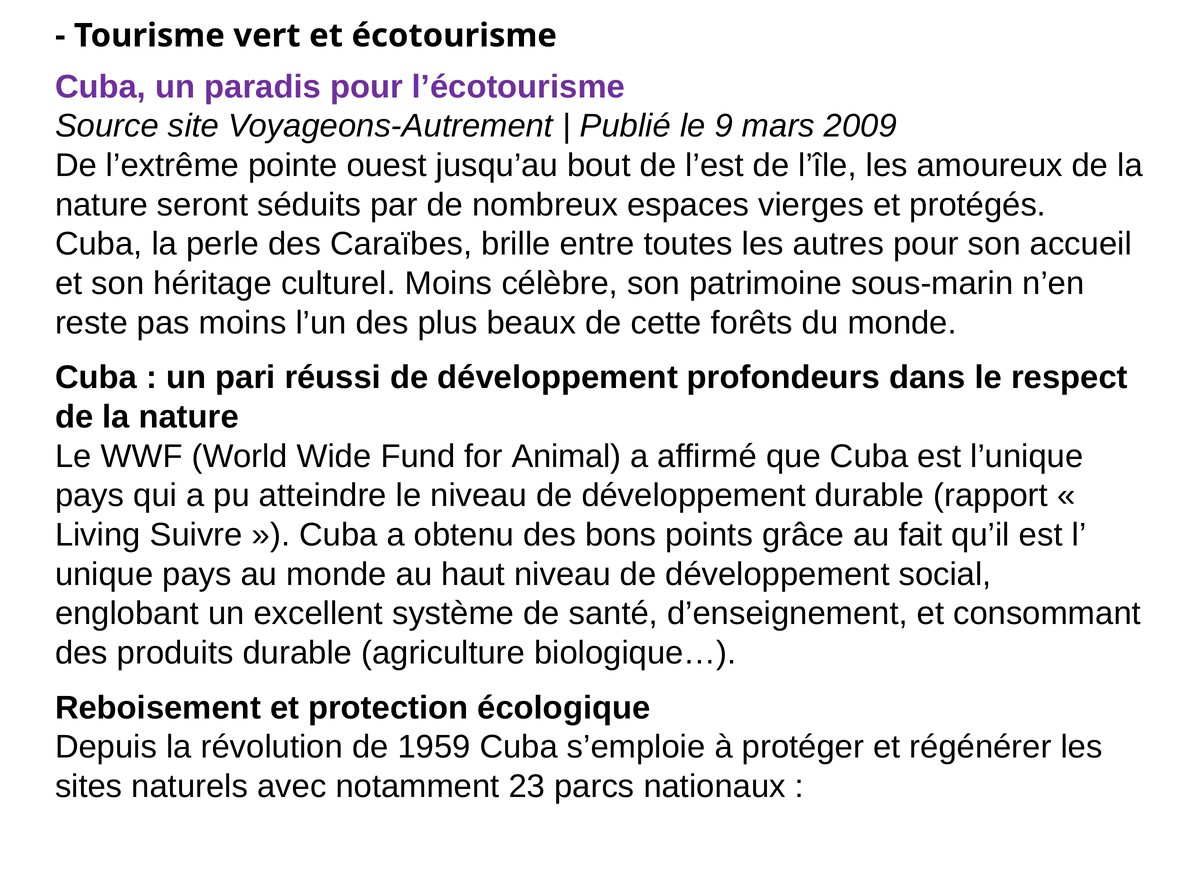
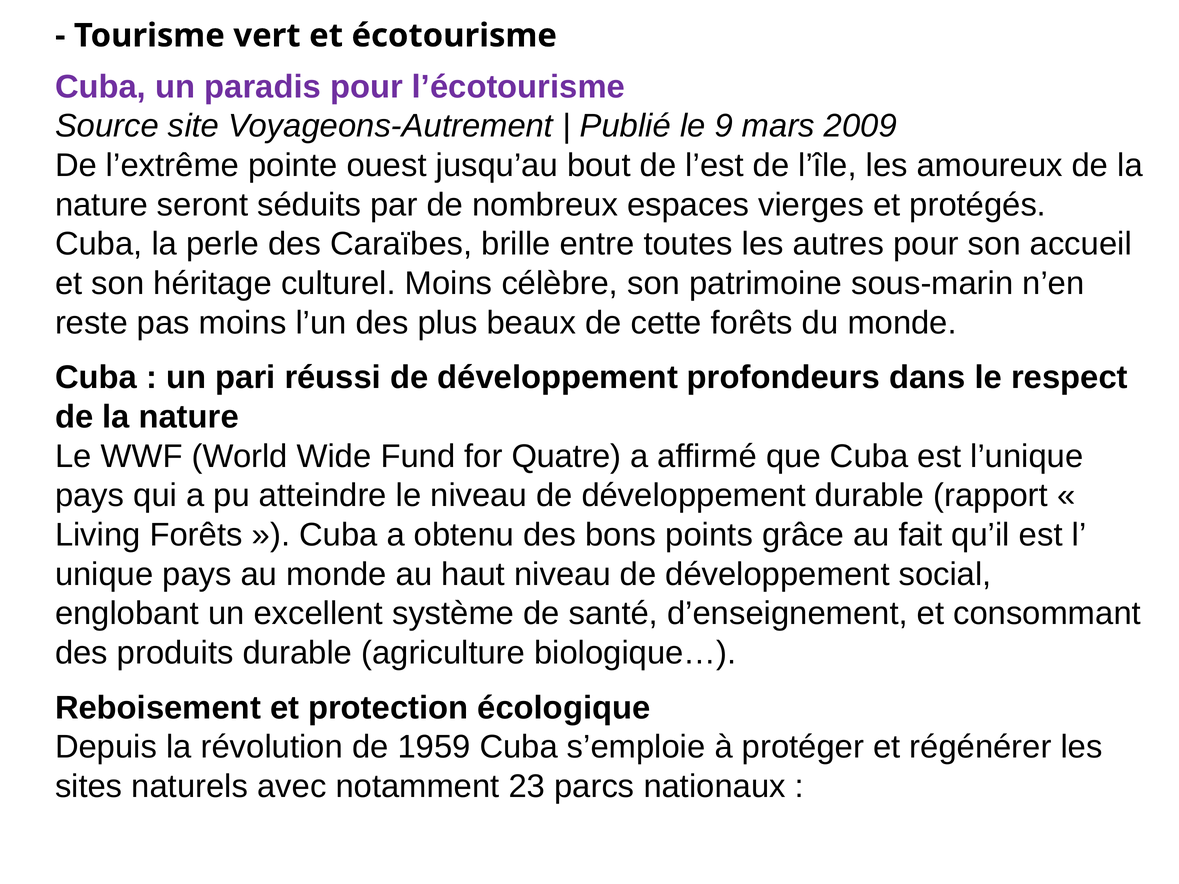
Animal: Animal -> Quatre (567, 456)
Living Suivre: Suivre -> Forêts (196, 535)
